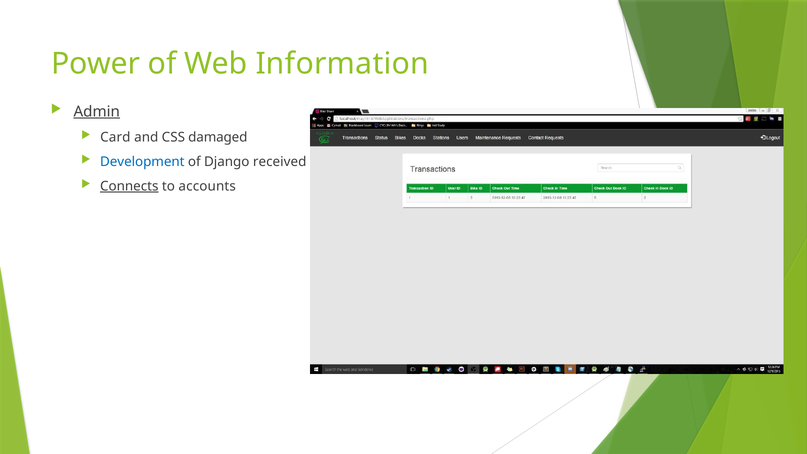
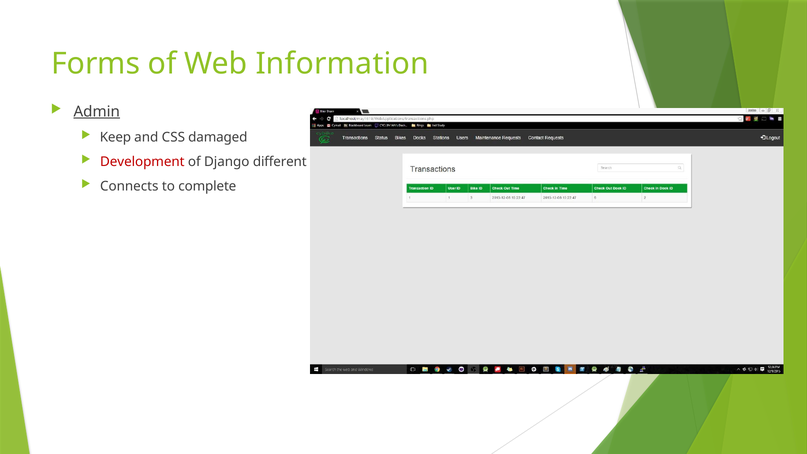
Power: Power -> Forms (96, 64)
Card: Card -> Keep (115, 137)
Development colour: blue -> red (142, 162)
received: received -> different (280, 162)
Connects underline: present -> none (129, 186)
accounts: accounts -> complete (207, 186)
